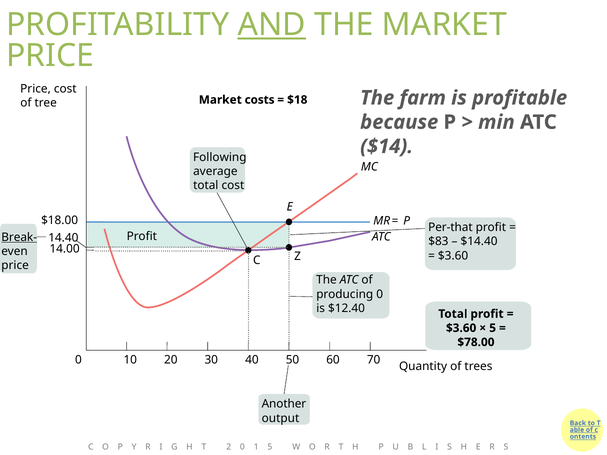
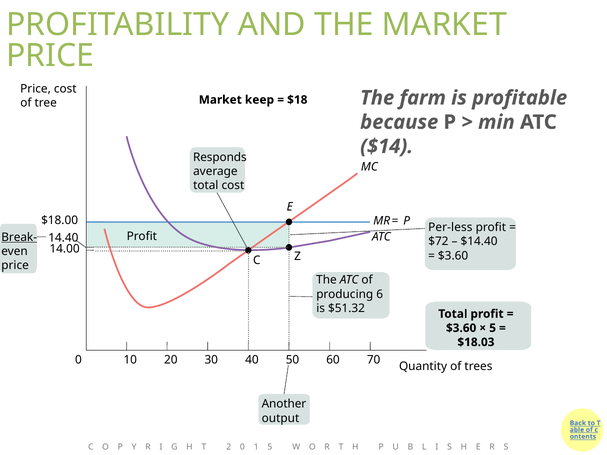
AND underline: present -> none (272, 25)
costs: costs -> keep (259, 100)
Following: Following -> Responds (220, 157)
Per-that: Per-that -> Per-less (450, 228)
$83: $83 -> $72 (438, 242)
producing 0: 0 -> 6 (380, 294)
$12.40: $12.40 -> $51.32 (347, 308)
$78.00: $78.00 -> $18.03 (476, 342)
